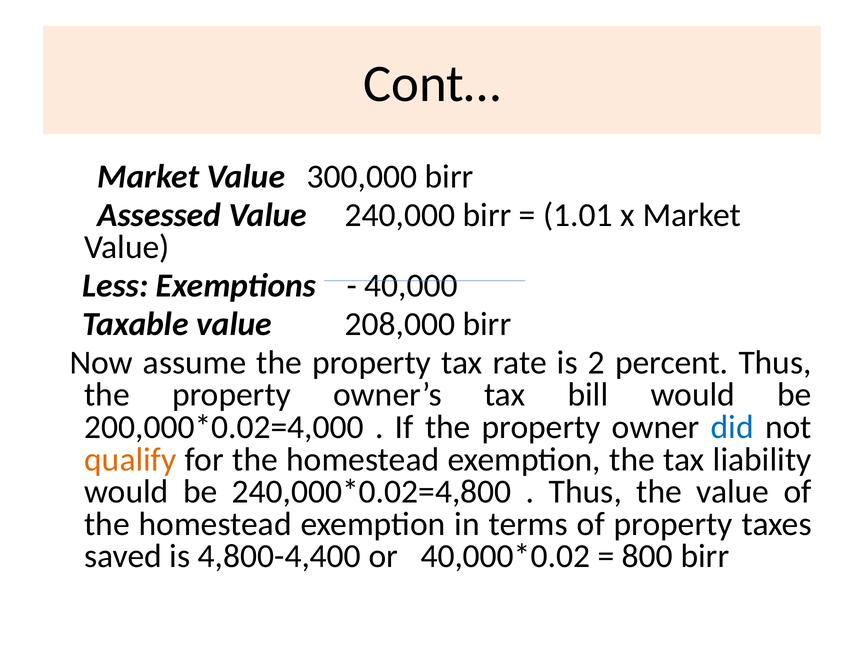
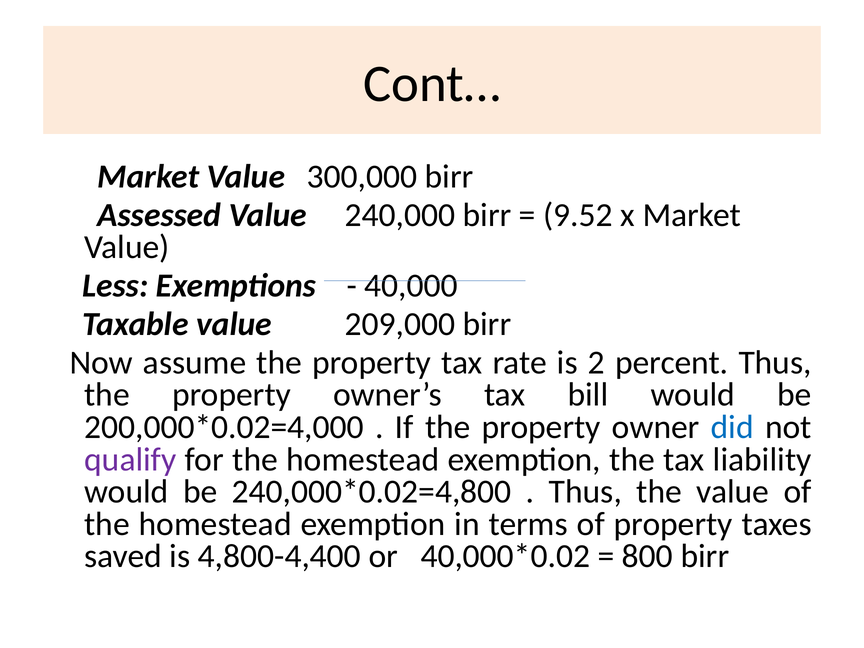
1.01: 1.01 -> 9.52 (578, 215)
208,000: 208,000 -> 209,000 (400, 324)
qualify colour: orange -> purple (130, 459)
